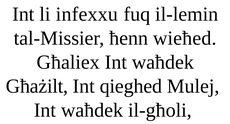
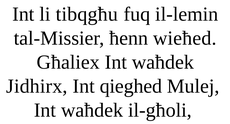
infexxu: infexxu -> tibqgħu (87, 14)
Għażilt: Għażilt -> Jidhirx (37, 86)
